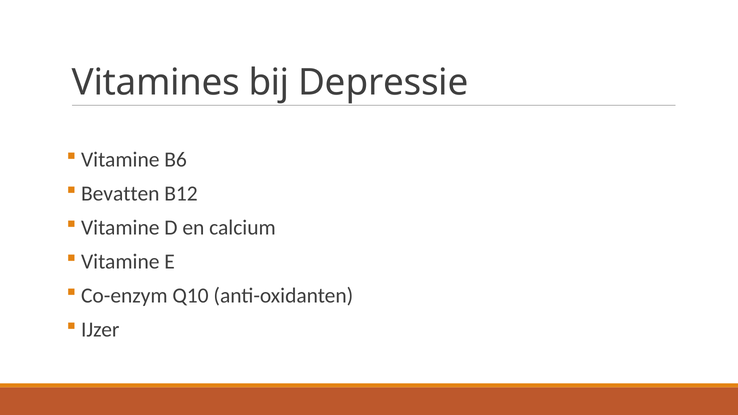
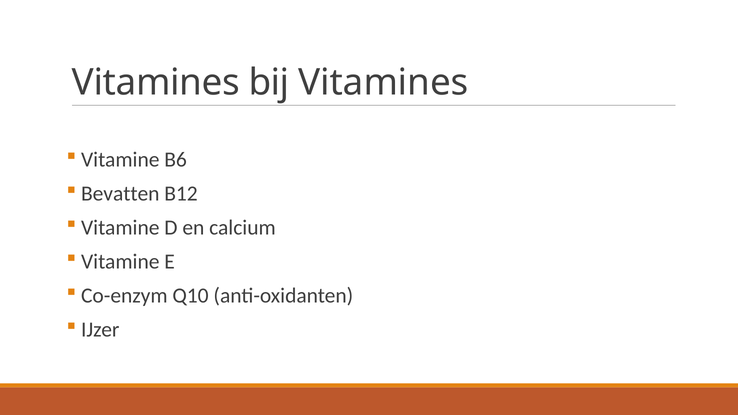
bij Depressie: Depressie -> Vitamines (383, 83)
